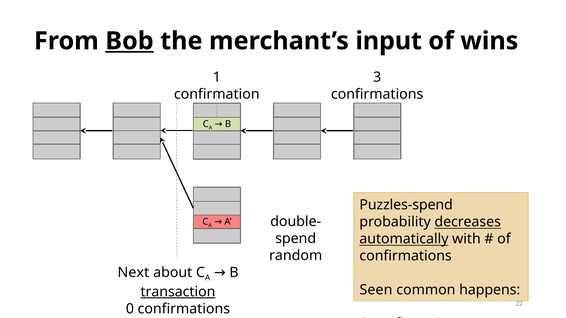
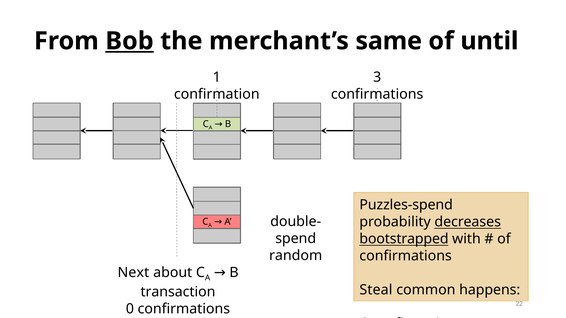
input: input -> same (389, 41)
wins: wins -> until (489, 41)
automatically: automatically -> bootstrapped (404, 239)
Seen: Seen -> Steal (376, 290)
transaction underline: present -> none (178, 292)
